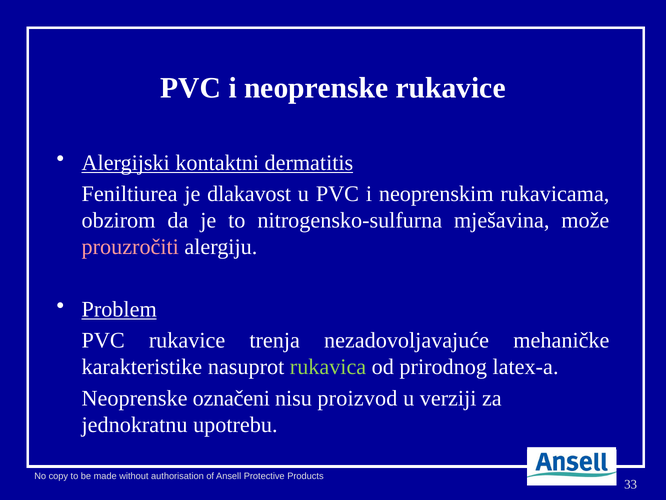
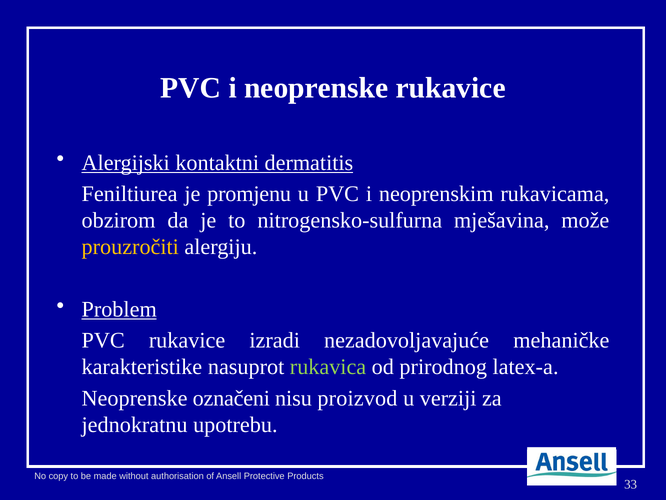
dlakavost: dlakavost -> promjenu (249, 194)
prouzročiti colour: pink -> yellow (130, 247)
trenja: trenja -> izradi (275, 340)
